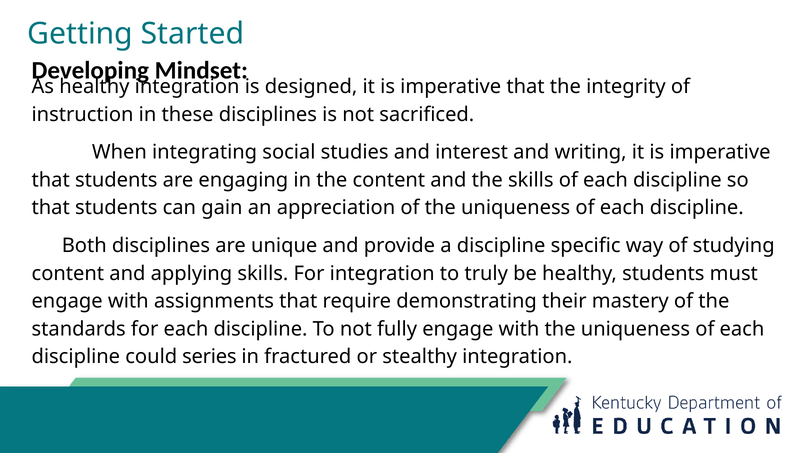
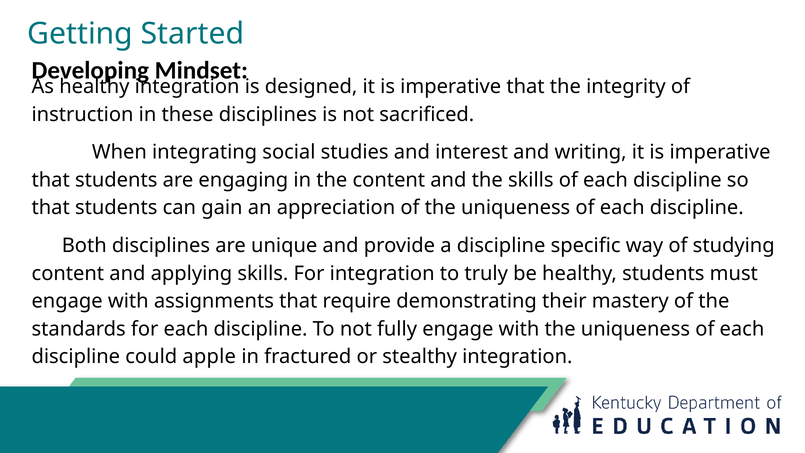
series: series -> apple (209, 357)
